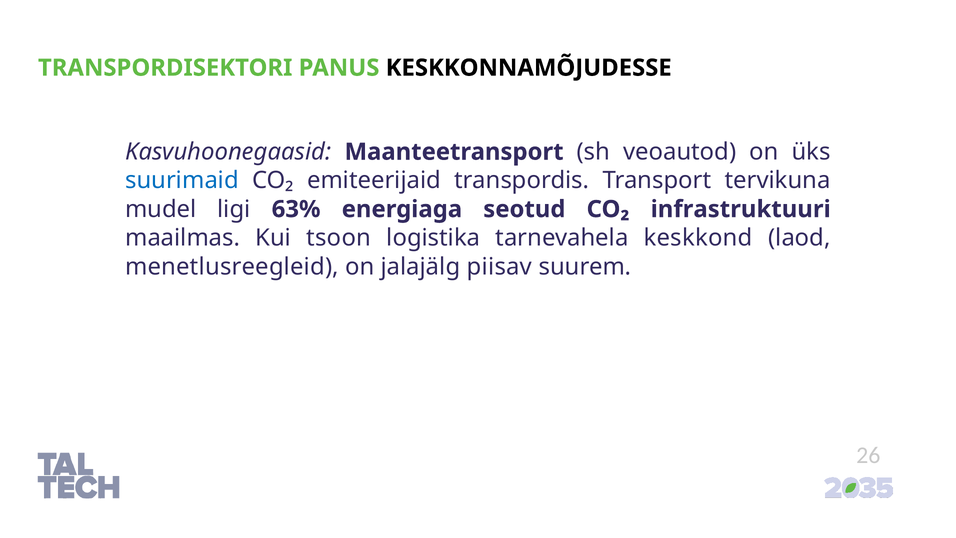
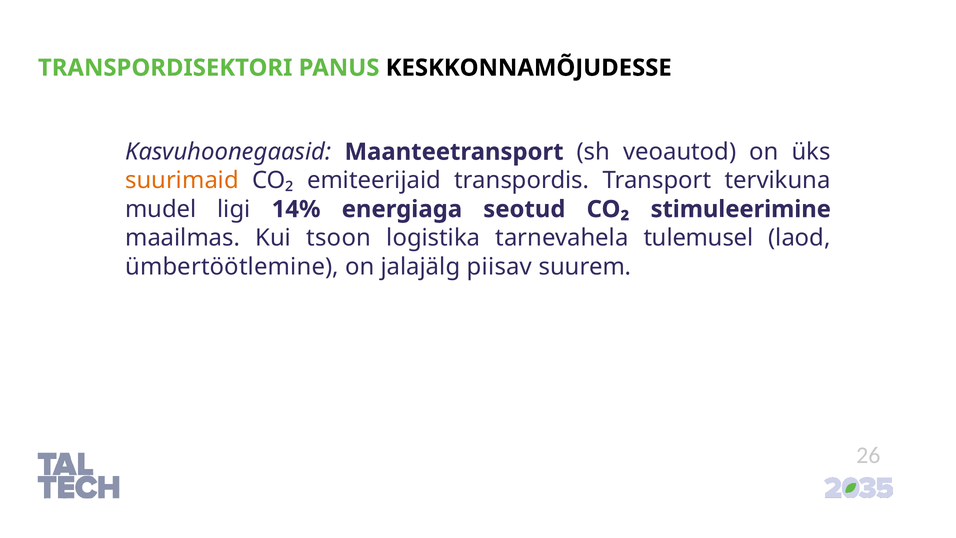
suurimaid colour: blue -> orange (182, 180)
63%: 63% -> 14% (296, 209)
infrastruktuuri: infrastruktuuri -> stimuleerimine (741, 209)
keskkond: keskkond -> tulemusel (698, 238)
menetlusreegleid: menetlusreegleid -> ümbertöötlemine (232, 267)
